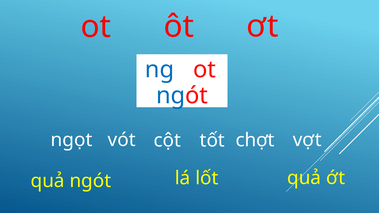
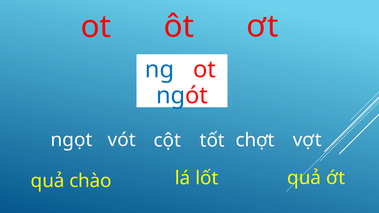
quả ngót: ngót -> chào (90, 181)
